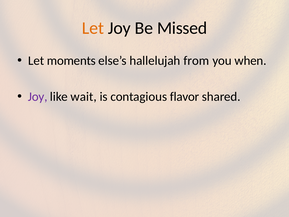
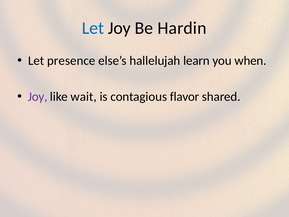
Let colour: orange -> blue (93, 28)
Missed: Missed -> Hardin (182, 28)
moments: moments -> presence (71, 61)
from: from -> learn (196, 61)
